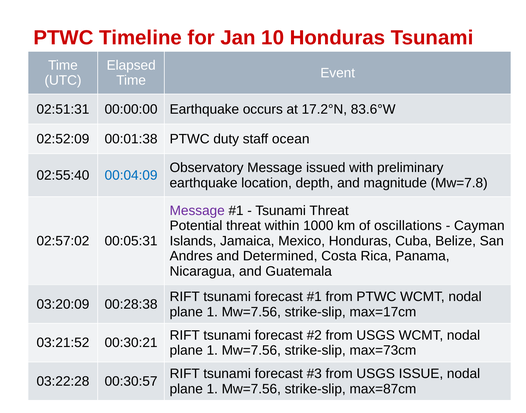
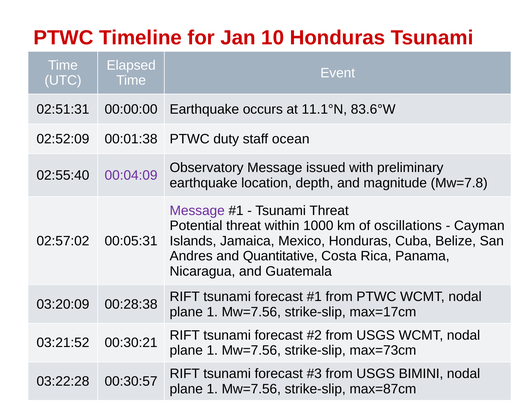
17.2°N: 17.2°N -> 11.1°N (324, 109)
00:04:09 colour: blue -> purple (131, 175)
Determined: Determined -> Quantitative (280, 256)
ISSUE: ISSUE -> BIMINI (421, 374)
